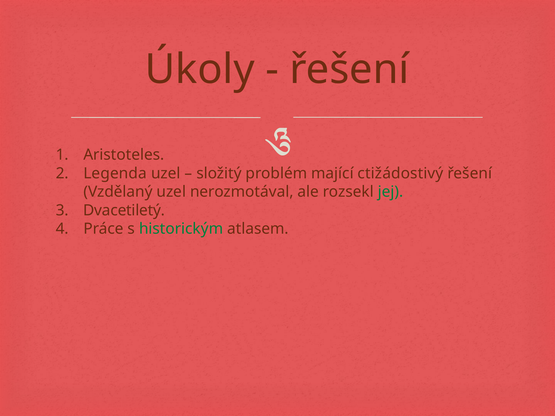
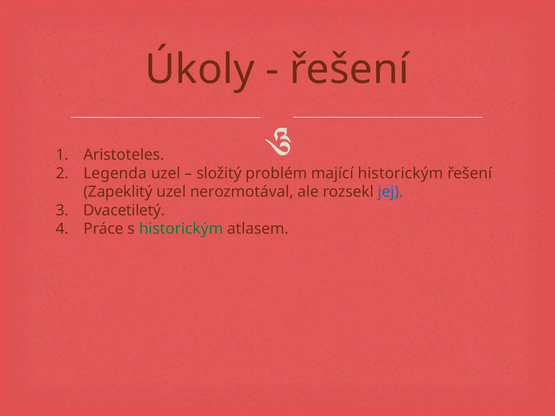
mající ctižádostivý: ctižádostivý -> historickým (400, 173)
Vzdělaný: Vzdělaný -> Zapeklitý (118, 192)
jej colour: green -> blue (391, 192)
